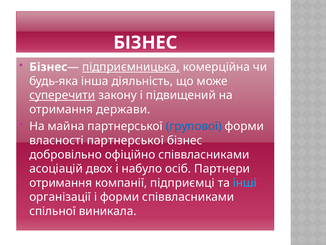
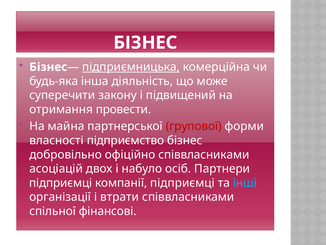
суперечити underline: present -> none (62, 95)
держави: держави -> провести (123, 109)
групової colour: blue -> red (194, 126)
власності партнерської: партнерської -> підприємство (125, 140)
отримання: отримання -> підприємці (61, 183)
і форми: форми -> втрати (120, 197)
виникала: виникала -> фінансові (108, 211)
